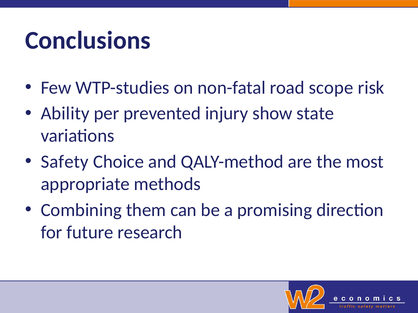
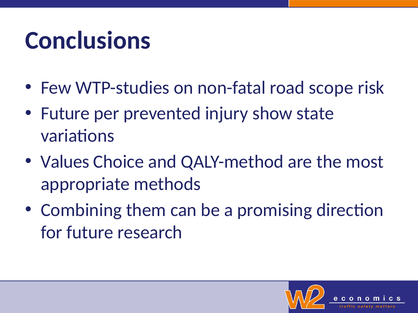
Ability: Ability -> Future (65, 114)
Safety: Safety -> Values (65, 162)
